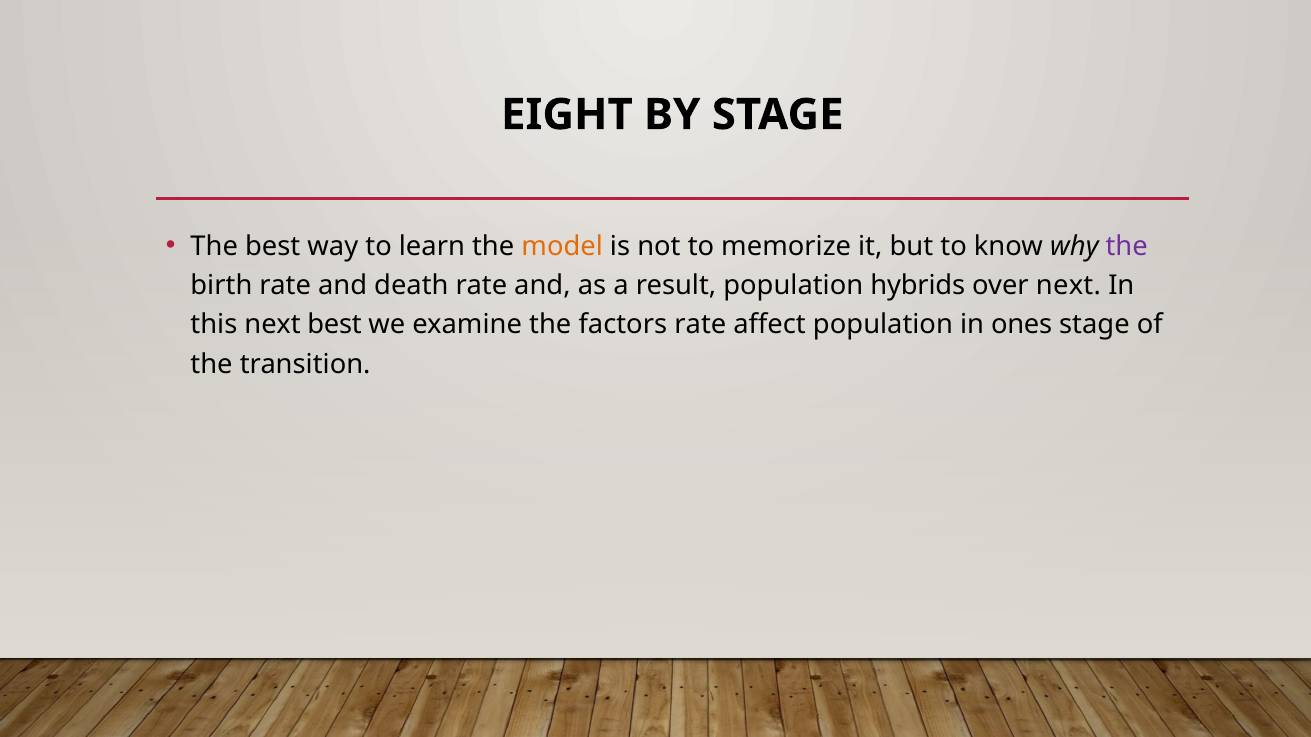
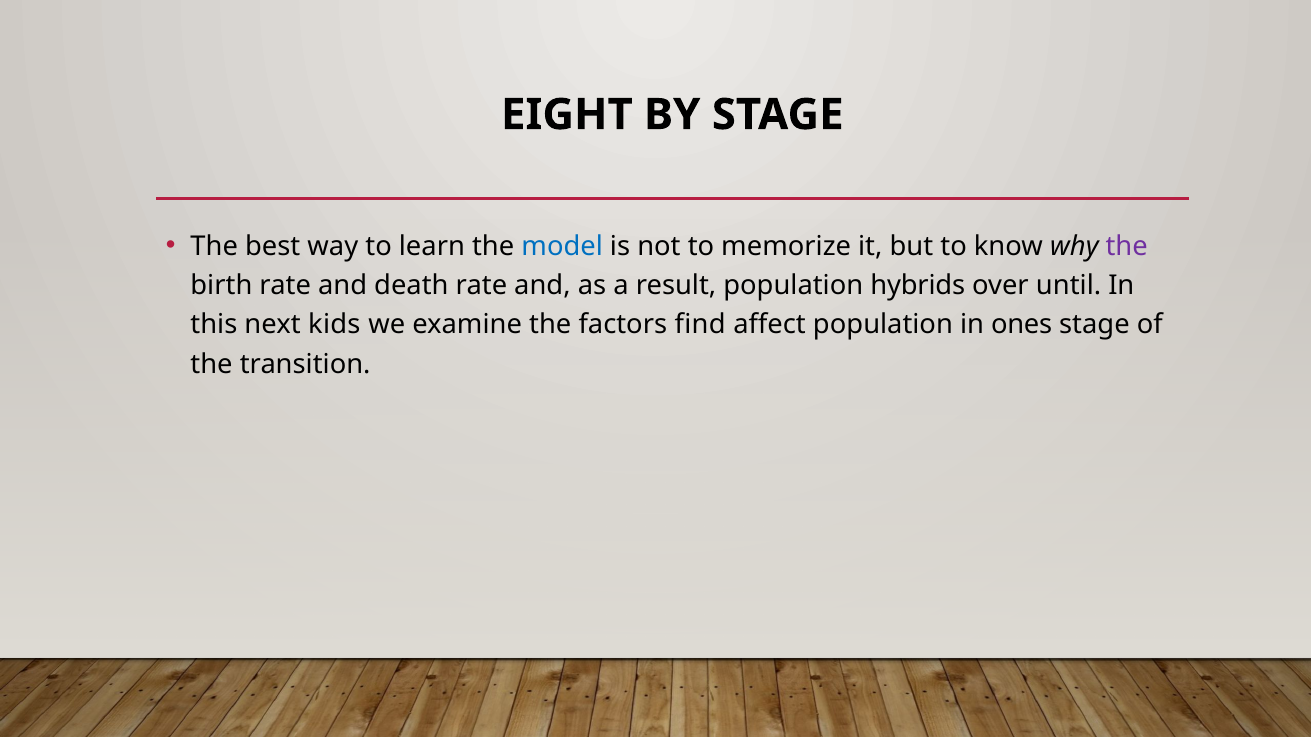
model colour: orange -> blue (562, 247)
over next: next -> until (1069, 286)
next best: best -> kids (334, 325)
factors rate: rate -> find (700, 325)
